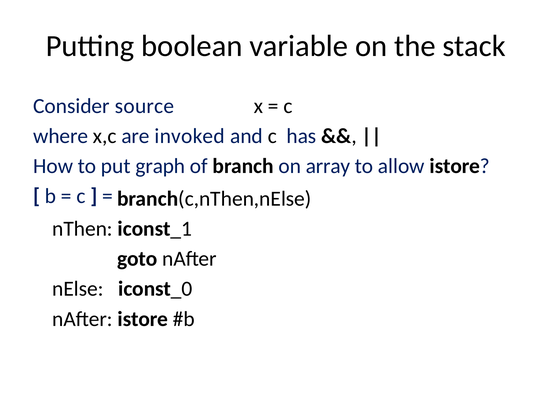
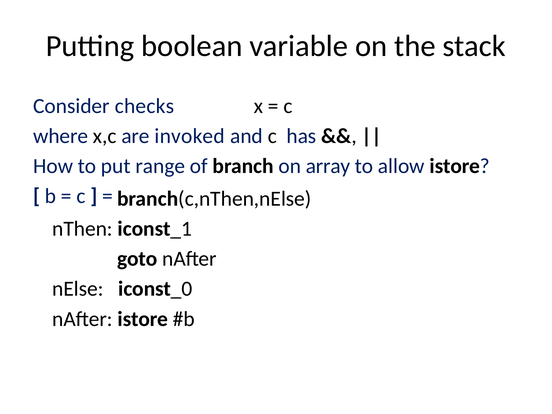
source: source -> checks (145, 106)
graph: graph -> range (160, 166)
